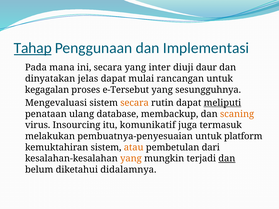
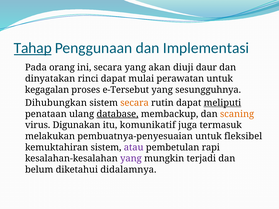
mana: mana -> orang (62, 67)
inter: inter -> akan (160, 67)
jelas: jelas -> rinci (88, 79)
rancangan: rancangan -> perawatan (180, 79)
Mengevaluasi: Mengevaluasi -> Dihubungkan (56, 103)
database underline: none -> present (118, 114)
Insourcing: Insourcing -> Digunakan (77, 125)
platform: platform -> fleksibel (243, 136)
atau colour: orange -> purple (134, 148)
dari: dari -> rapi (211, 148)
yang colour: orange -> purple (131, 159)
dan underline: present -> none (227, 159)
